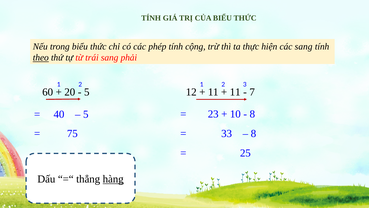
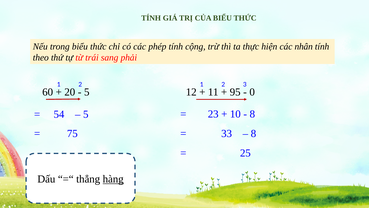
các sang: sang -> nhân (304, 46)
theo underline: present -> none (41, 58)
11: 11 -> 95 (235, 92)
7: 7 -> 0 (252, 92)
40: 40 -> 54 (59, 114)
